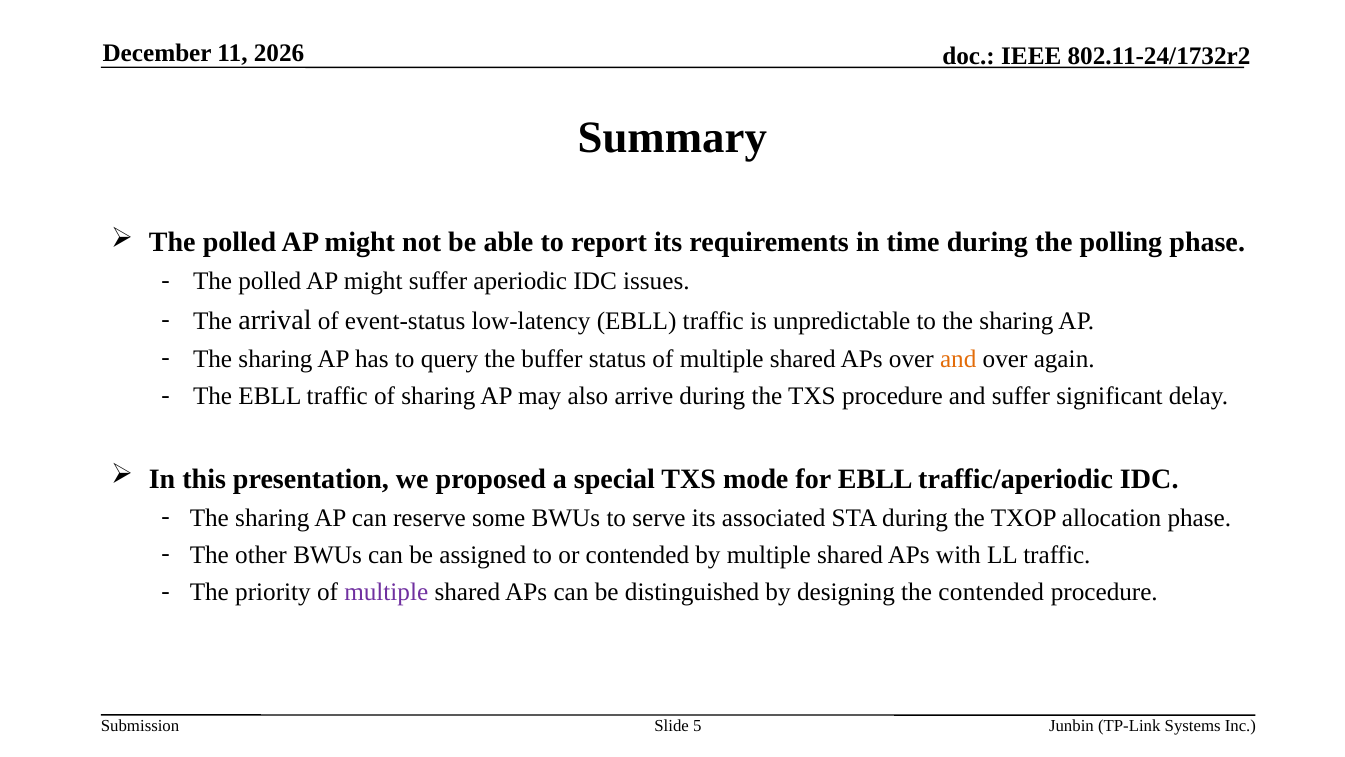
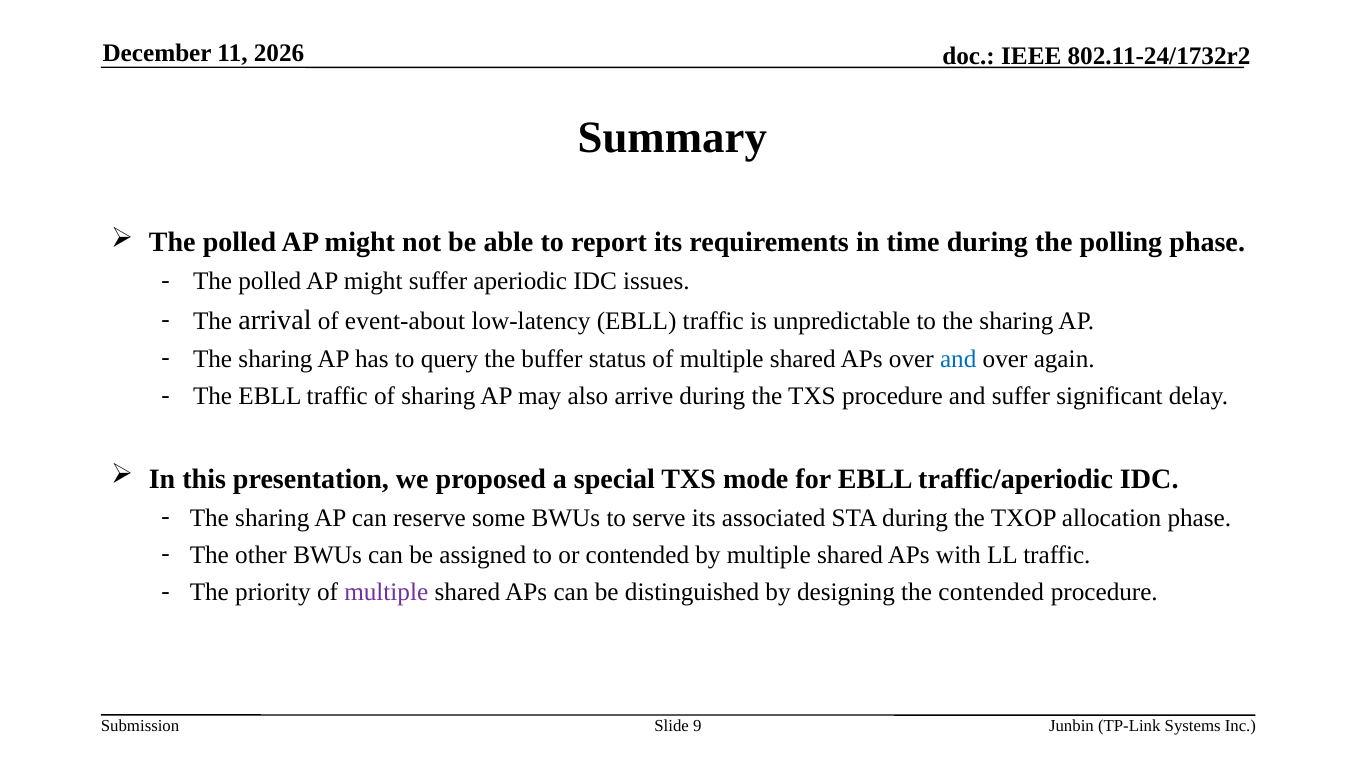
event-status: event-status -> event-about (405, 321)
and colour: orange -> blue (958, 359)
5: 5 -> 9 (697, 726)
